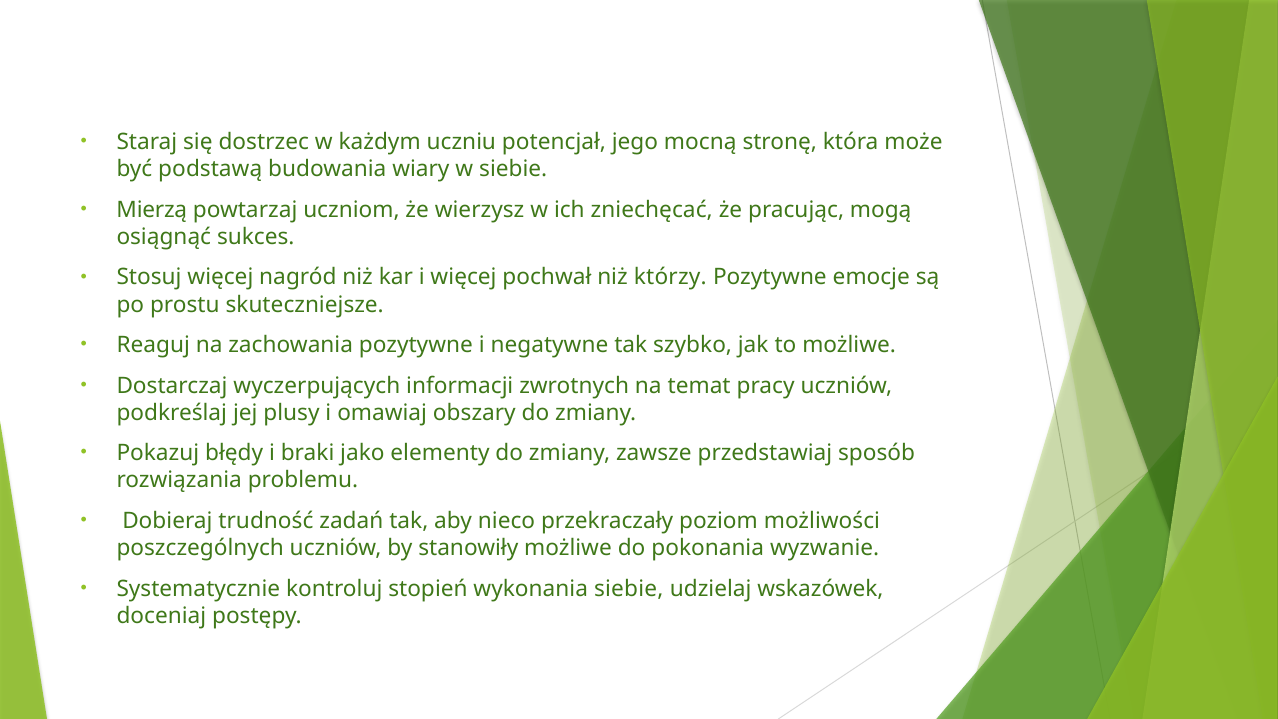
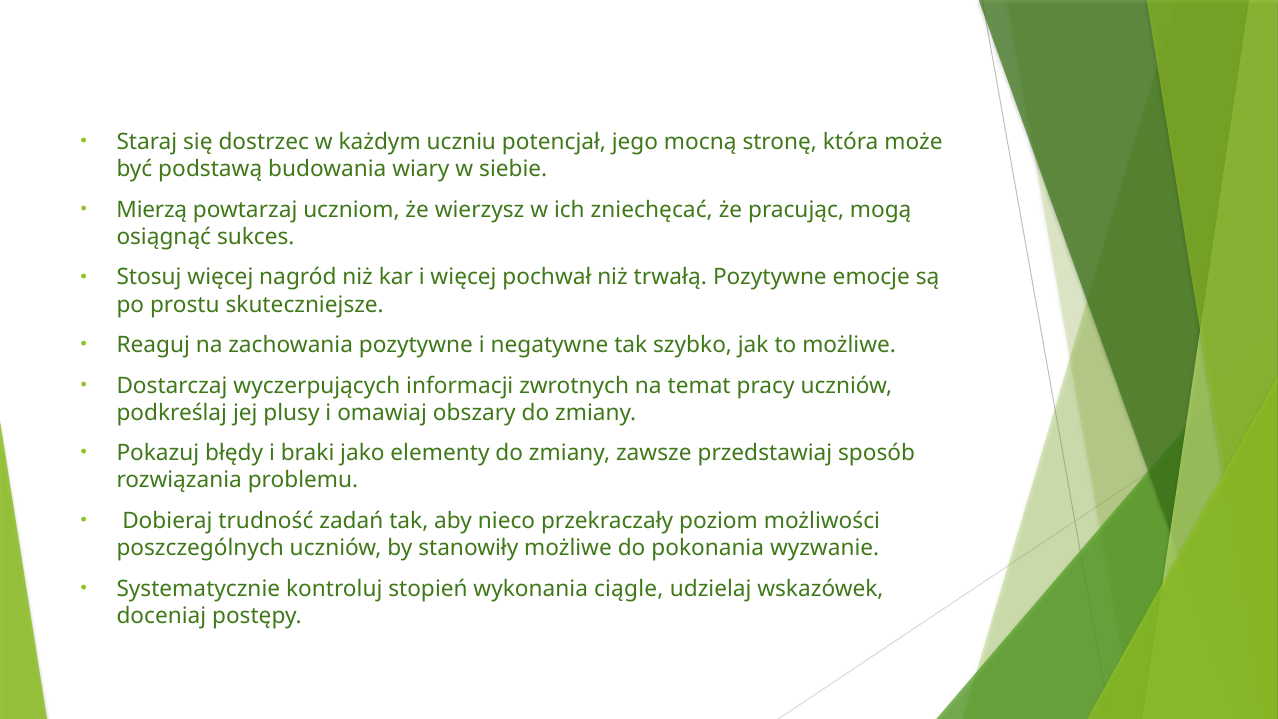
którzy: którzy -> trwałą (670, 277)
wykonania siebie: siebie -> ciągle (629, 588)
